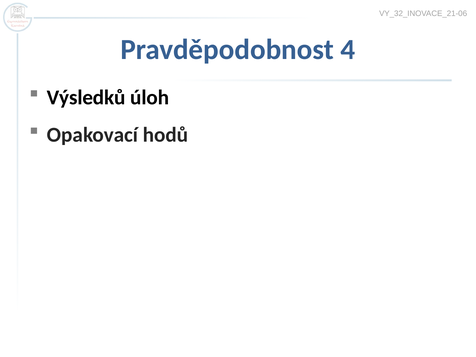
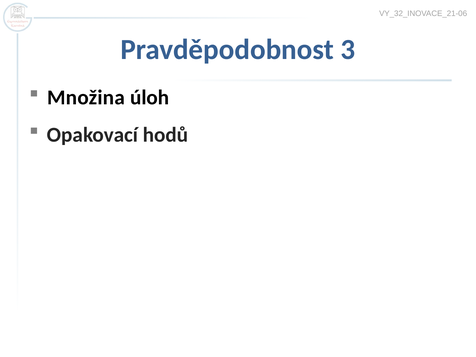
4: 4 -> 3 (348, 50)
Výsledků: Výsledků -> Množina (86, 98)
